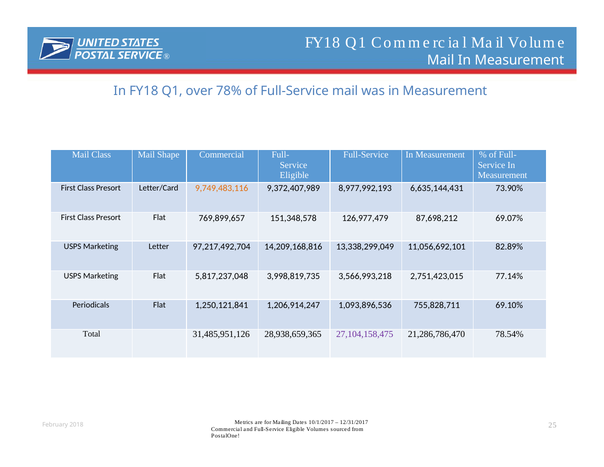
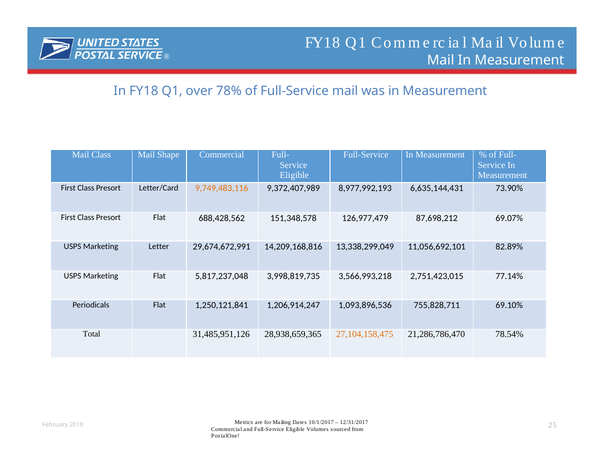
769,899,657: 769,899,657 -> 688,428,562 (222, 218)
97,217,492,704: 97,217,492,704 -> 29,674,672,991 (222, 247)
27,104,158,475 colour: purple -> orange (365, 334)
